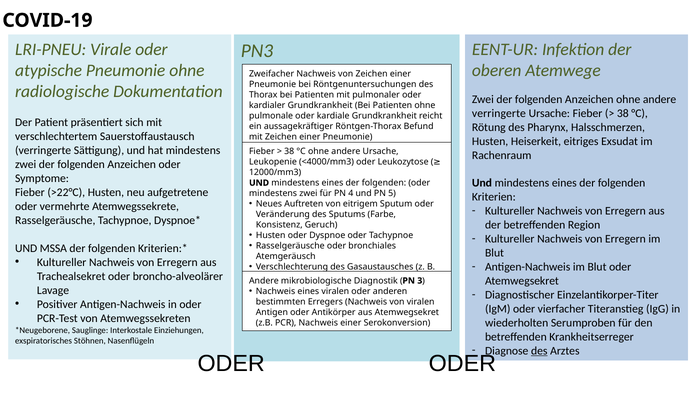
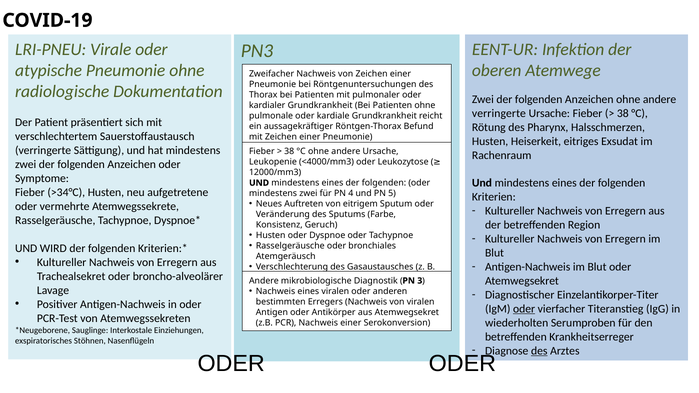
>22°C: >22°C -> >34°C (66, 193)
MSSA: MSSA -> WIRD (53, 248)
oder underline: none -> present (524, 309)
